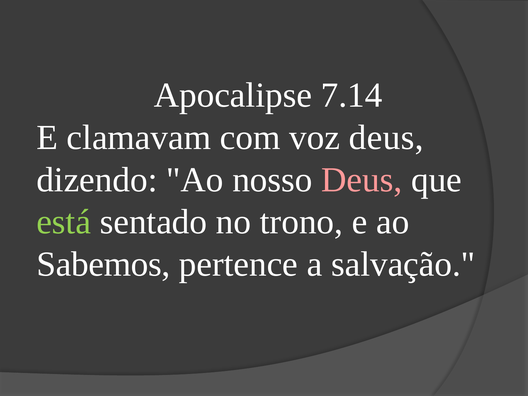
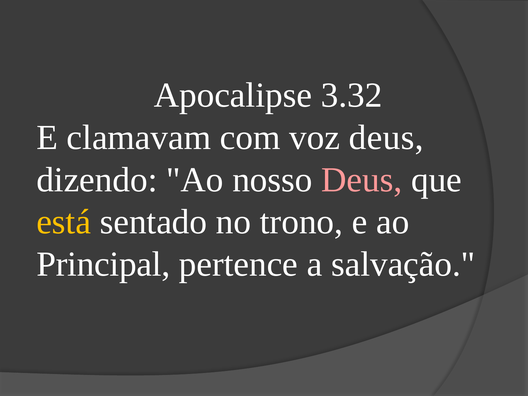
7.14: 7.14 -> 3.32 (352, 95)
está colour: light green -> yellow (64, 222)
Sabemos: Sabemos -> Principal (103, 264)
